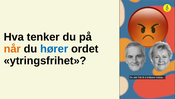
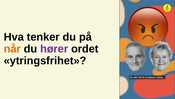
hører colour: blue -> purple (54, 49)
